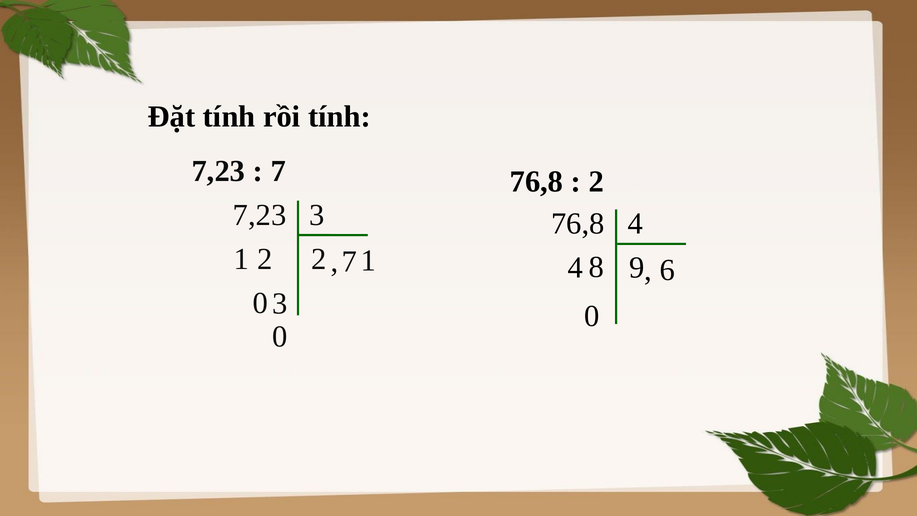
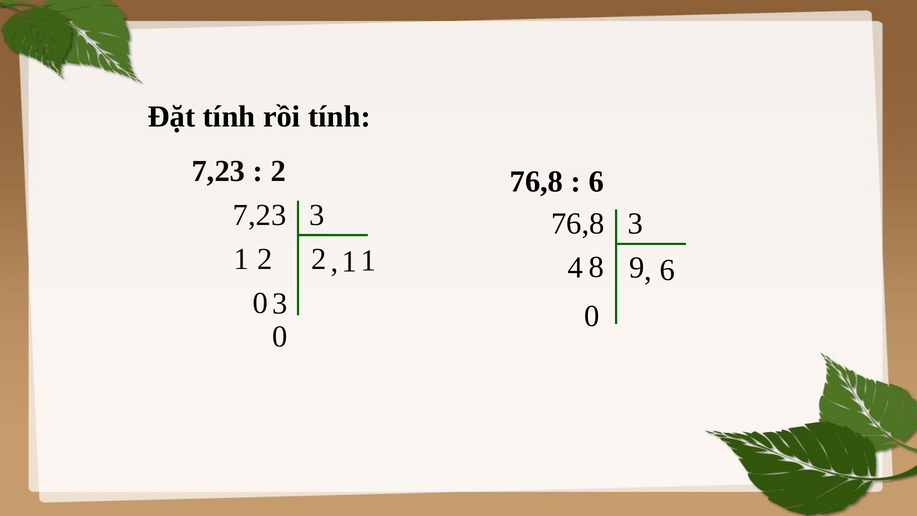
7: 7 -> 2 (278, 171)
2: 2 -> 6 (596, 182)
76,8 4: 4 -> 3 (635, 224)
7: 7 -> 1 (349, 262)
